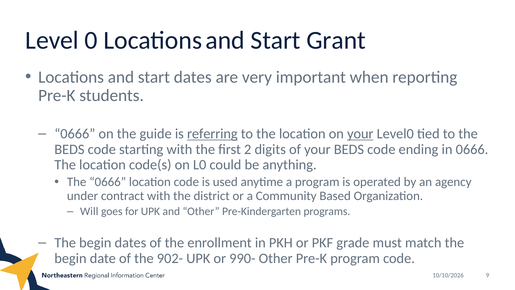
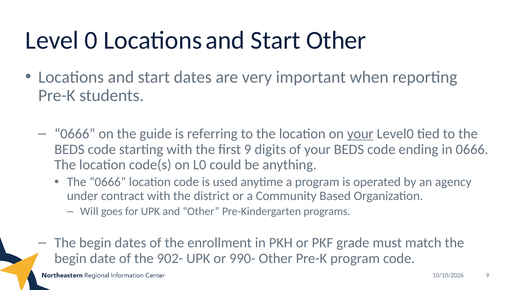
Start Grant: Grant -> Other (336, 40)
referring underline: present -> none (212, 134)
first 2: 2 -> 9 (248, 149)
